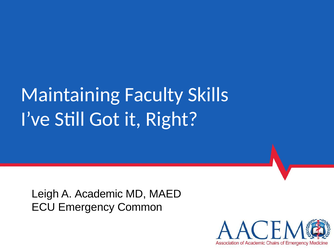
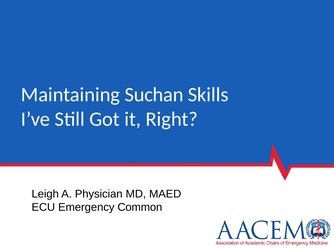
Faculty: Faculty -> Suchan (154, 95)
Academic: Academic -> Physician (99, 194)
